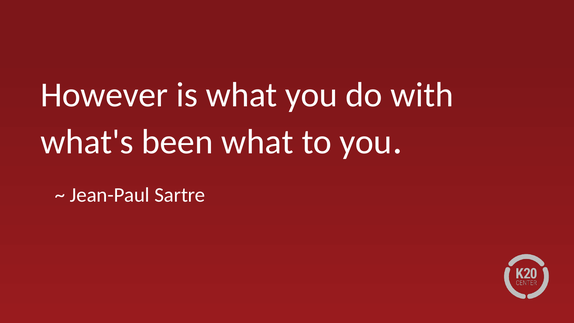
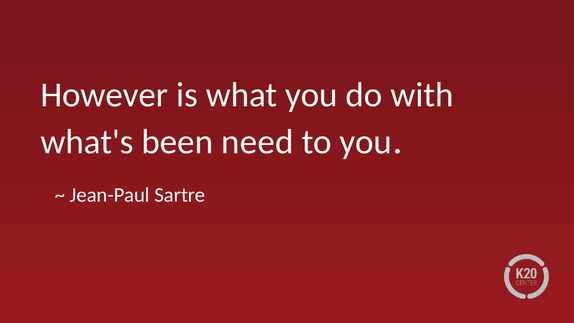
been what: what -> need (257, 142)
